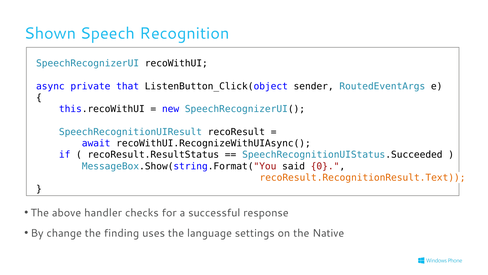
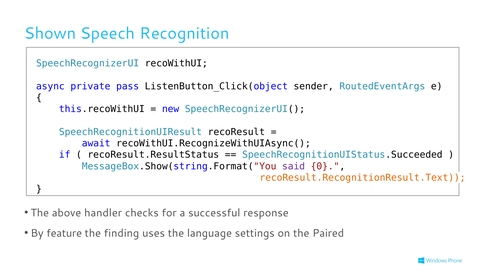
that: that -> pass (128, 86)
said colour: black -> purple (294, 166)
change: change -> feature (64, 233)
Native: Native -> Paired (328, 233)
